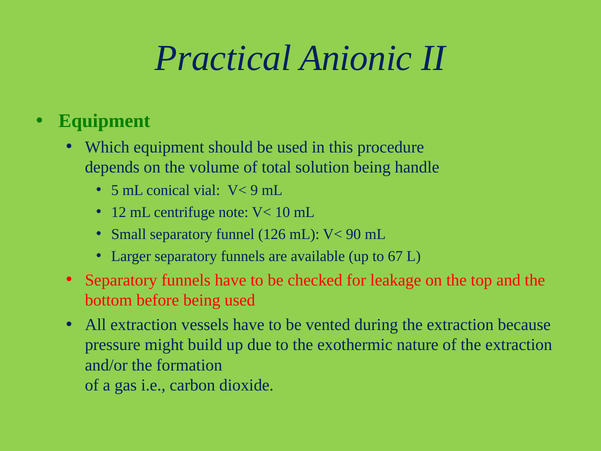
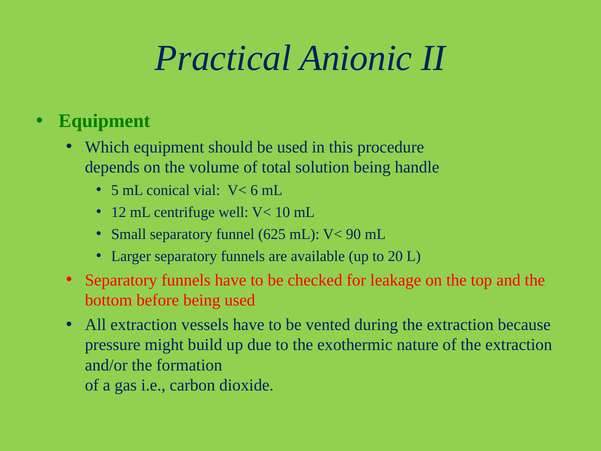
9: 9 -> 6 (254, 190)
note: note -> well (234, 212)
126: 126 -> 625 (272, 234)
67: 67 -> 20 (395, 256)
